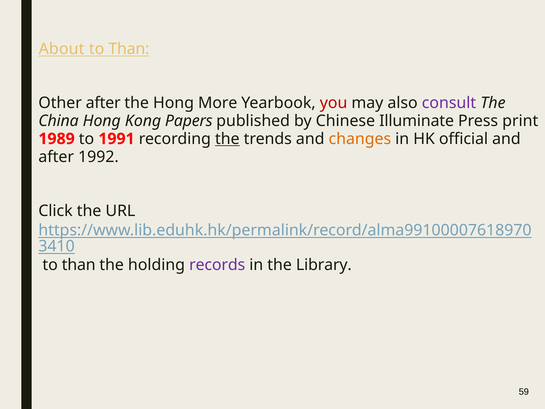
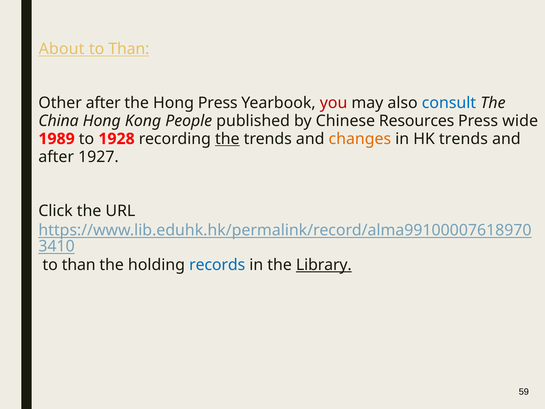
Hong More: More -> Press (218, 103)
consult colour: purple -> blue (449, 103)
Papers: Papers -> People (189, 121)
Illuminate: Illuminate -> Resources (417, 121)
print: print -> wide (520, 121)
1991: 1991 -> 1928 (117, 139)
HK official: official -> trends (463, 139)
1992: 1992 -> 1927 (98, 157)
records colour: purple -> blue (217, 265)
Library underline: none -> present (324, 265)
